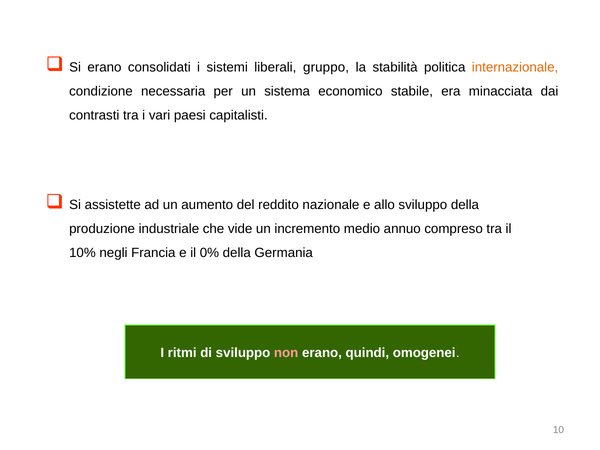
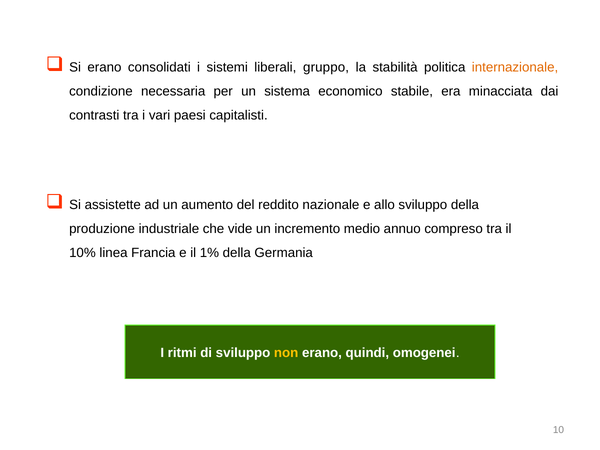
negli: negli -> linea (114, 253)
0%: 0% -> 1% (209, 253)
non colour: pink -> yellow (286, 353)
